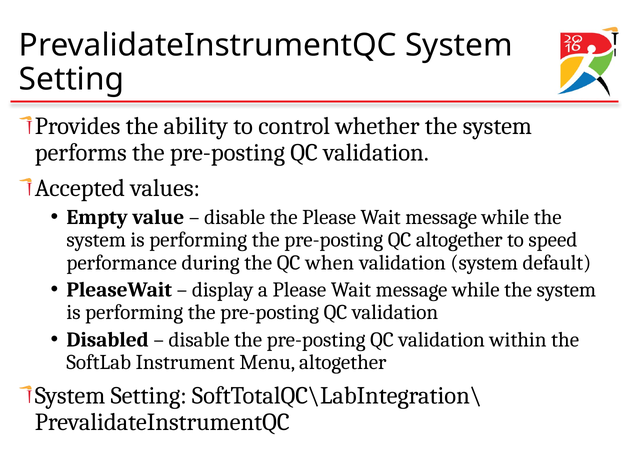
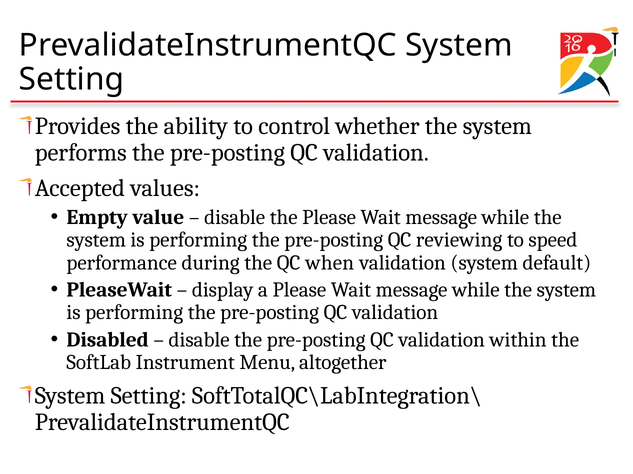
QC altogether: altogether -> reviewing (459, 240)
